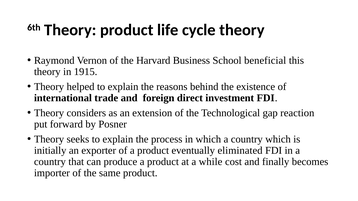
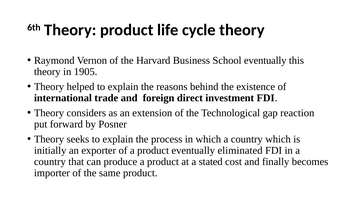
School beneficial: beneficial -> eventually (265, 61)
1915: 1915 -> 1905 (86, 72)
while: while -> stated (211, 162)
